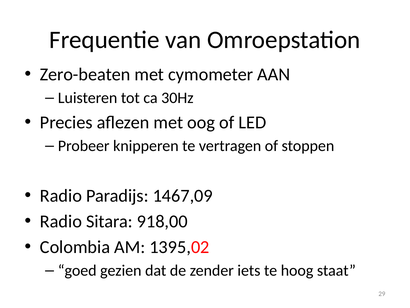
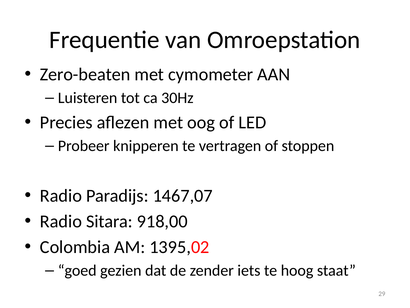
1467,09: 1467,09 -> 1467,07 (183, 196)
